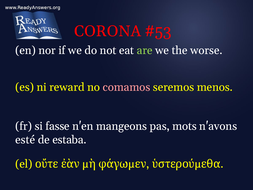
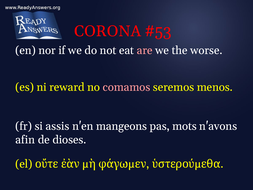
are colour: light green -> pink (145, 50)
fasse: fasse -> assis (57, 126)
esté: esté -> afin (25, 140)
estaba: estaba -> dioses (69, 140)
